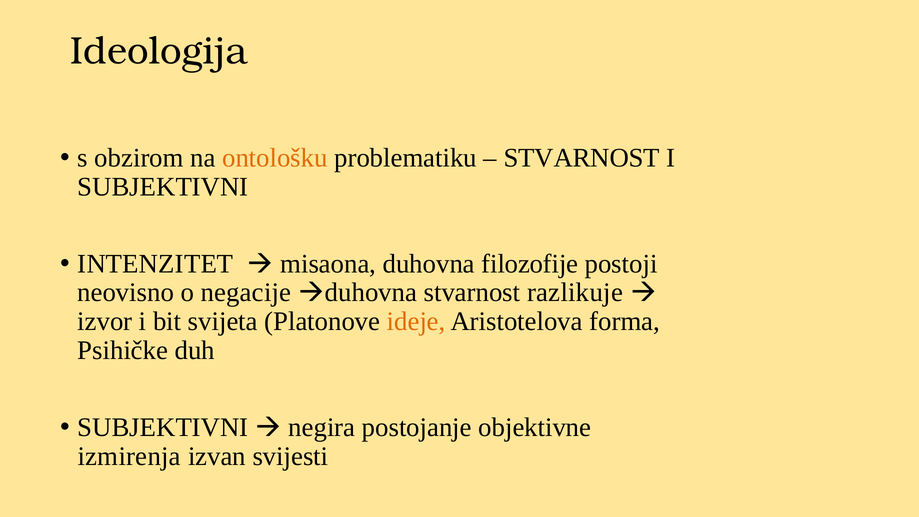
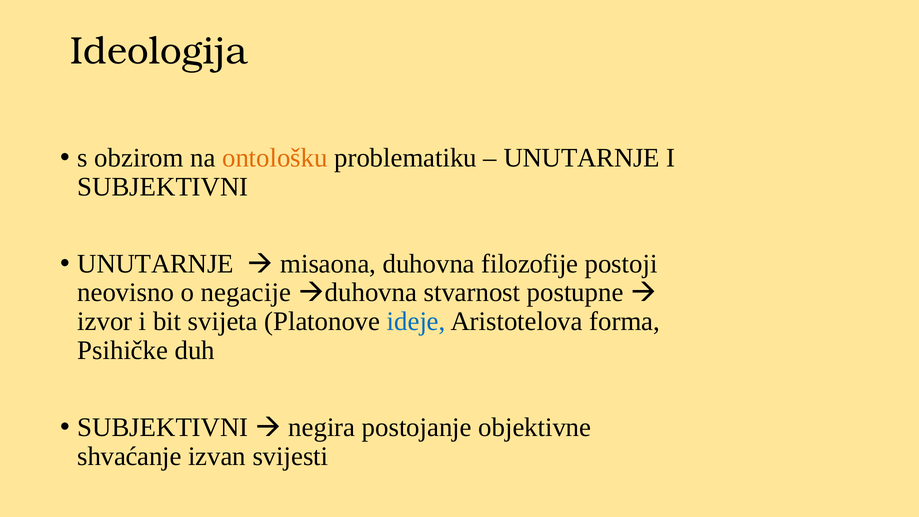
STVARNOST: STVARNOST -> UNUTARNJE (582, 158)
INTENZITET: INTENZITET -> UNUTARNJE (156, 264)
razlikuje: razlikuje -> postupne (575, 293)
ideje colour: orange -> blue (416, 322)
izmirenja: izmirenja -> shvaćanje (129, 456)
